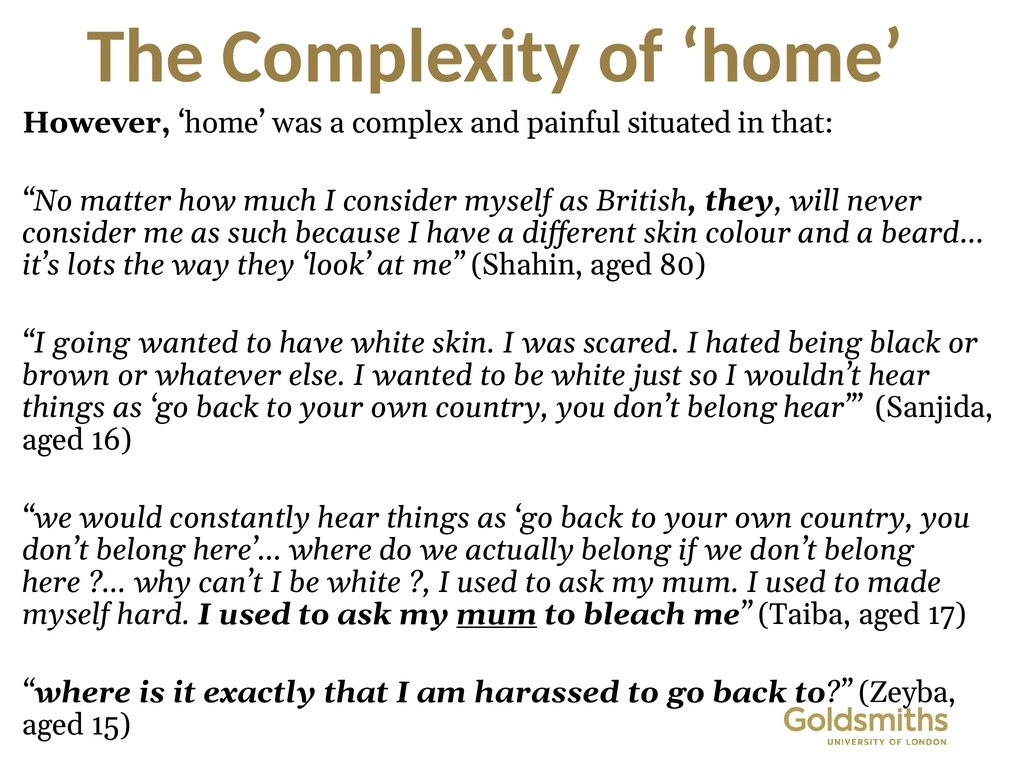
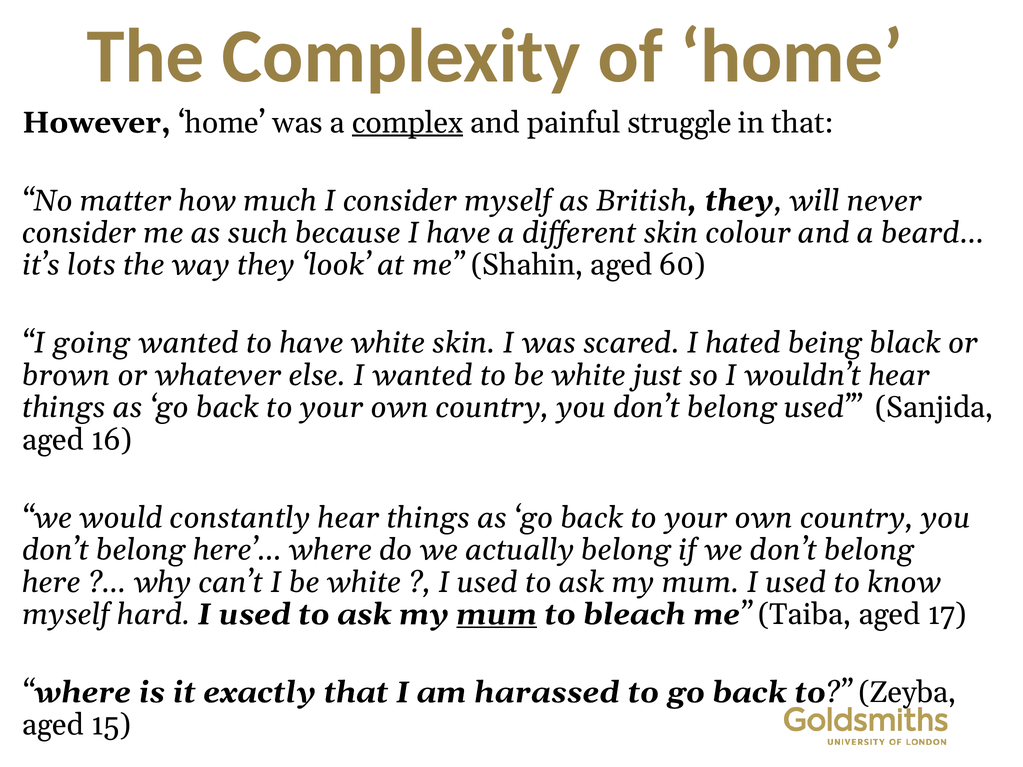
complex underline: none -> present (408, 123)
situated: situated -> struggle (680, 123)
80: 80 -> 60 (683, 265)
belong hear: hear -> used (822, 408)
made: made -> know (904, 582)
